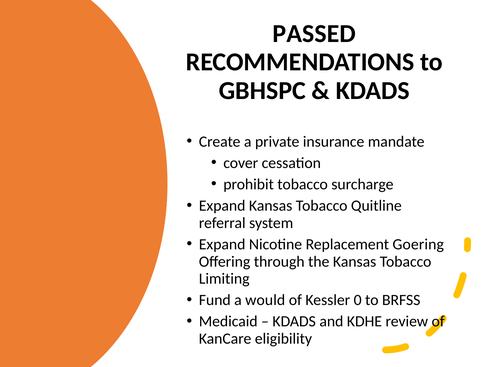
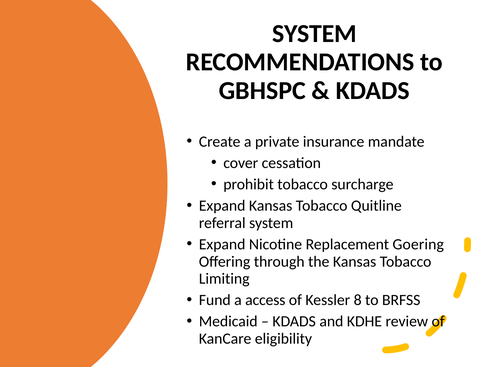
PASSED: PASSED -> SYSTEM (314, 34)
would: would -> access (265, 301)
0: 0 -> 8 (358, 301)
